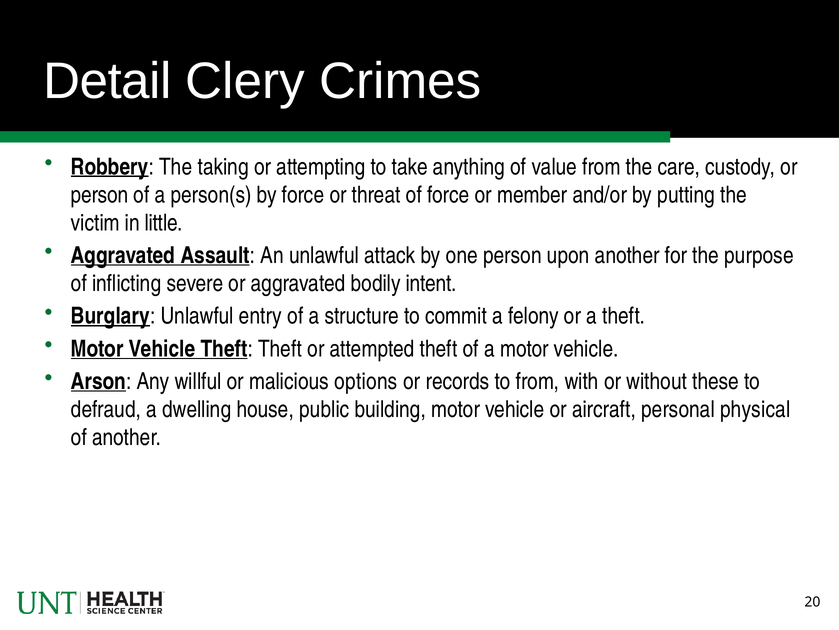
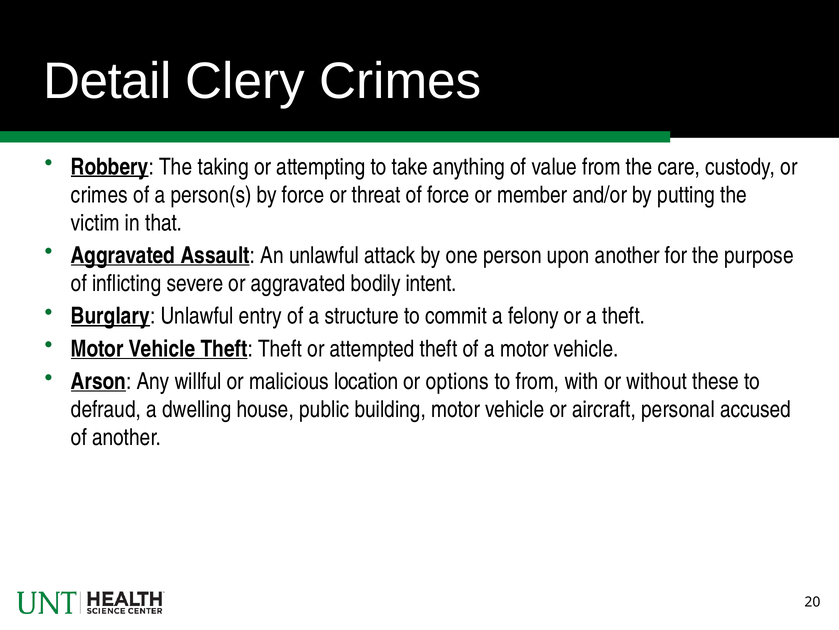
person: person -> crimes (99, 195)
little: little -> that (164, 223)
options: options -> location (366, 381)
records: records -> options (457, 381)
physical: physical -> accused (755, 409)
